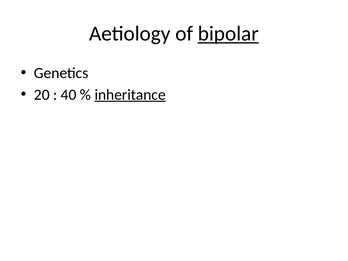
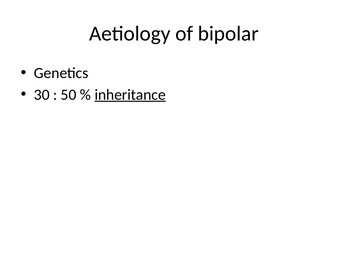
bipolar underline: present -> none (228, 34)
20: 20 -> 30 (42, 95)
40: 40 -> 50 (69, 95)
